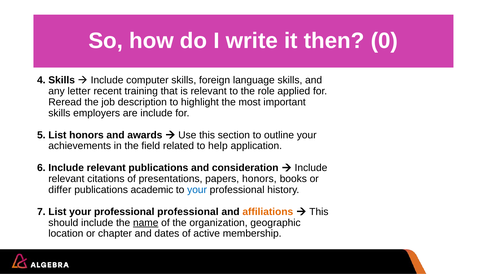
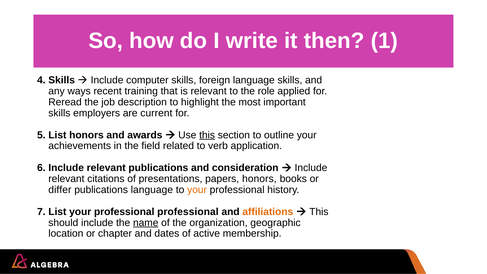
0: 0 -> 1 (384, 41)
letter: letter -> ways (79, 91)
are include: include -> current (156, 113)
this underline: none -> present (207, 135)
help: help -> verb (218, 146)
publications academic: academic -> language (152, 190)
your colour: blue -> orange (197, 190)
